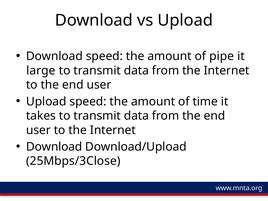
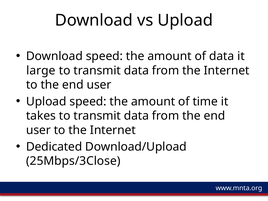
of pipe: pipe -> data (222, 56)
Download: Download -> Dedicated (54, 147)
